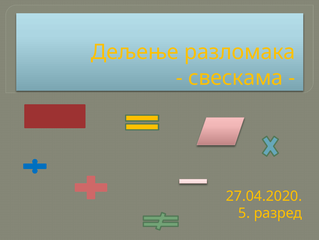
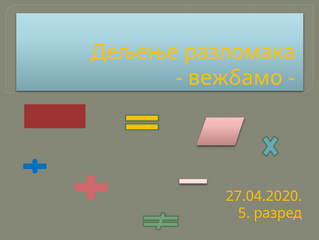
свескама: свескама -> вежбамо (235, 78)
